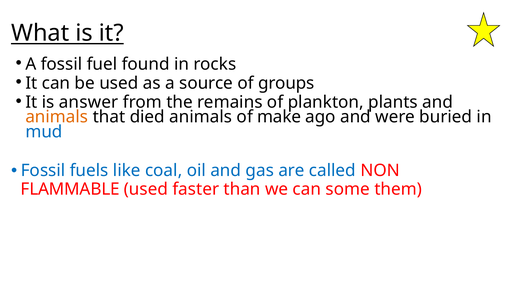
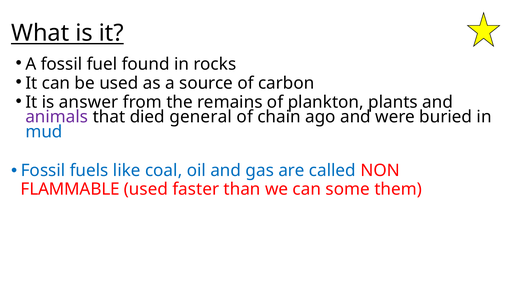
groups: groups -> carbon (286, 83)
animals colour: orange -> purple (57, 117)
died animals: animals -> general (201, 117)
make: make -> chain (279, 117)
